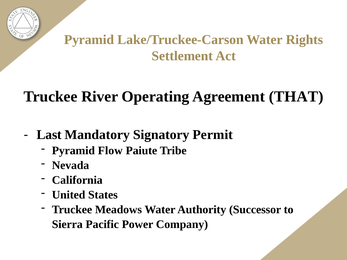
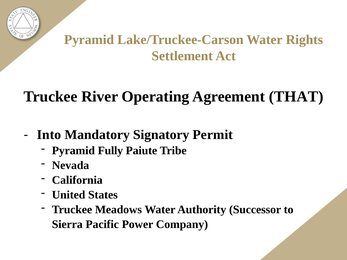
Last: Last -> Into (49, 135)
Flow: Flow -> Fully (110, 151)
